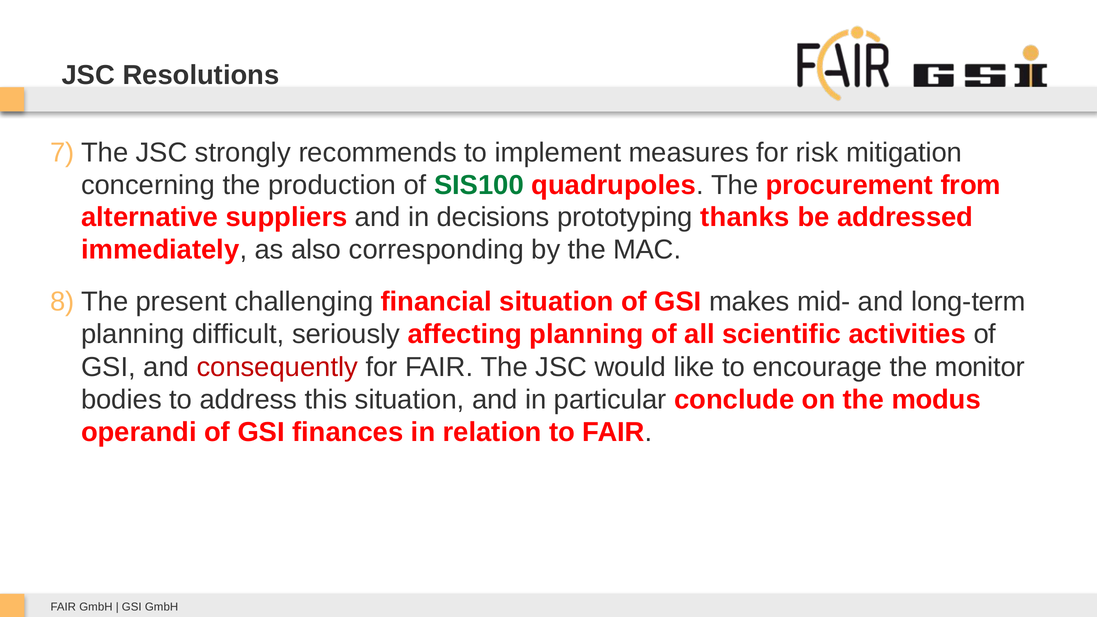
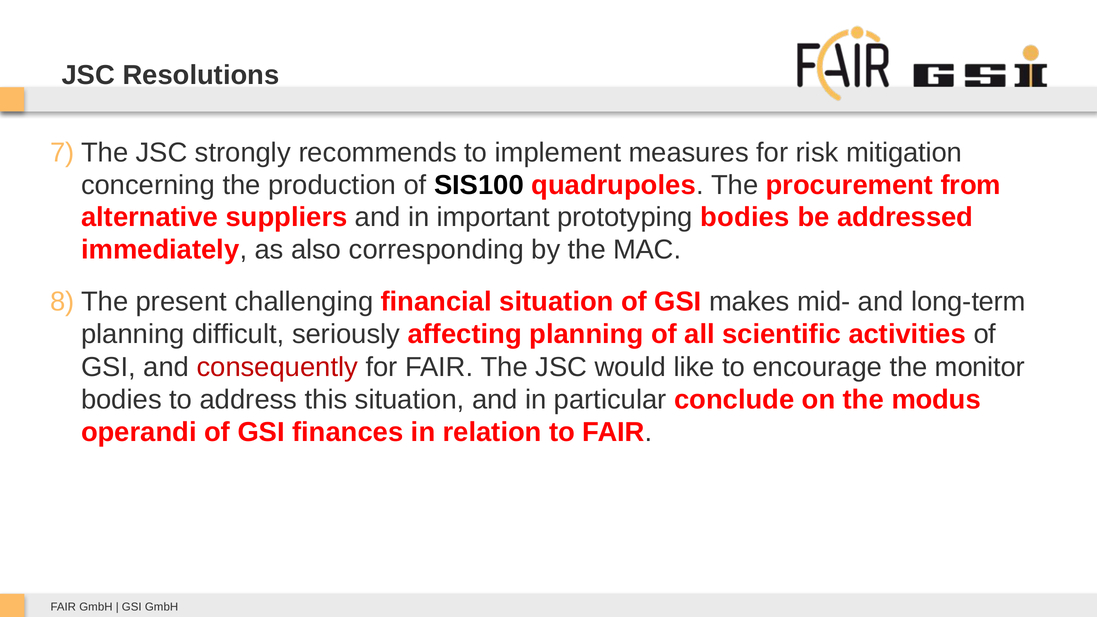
SIS100 colour: green -> black (479, 185)
decisions: decisions -> important (493, 217)
prototyping thanks: thanks -> bodies (745, 217)
